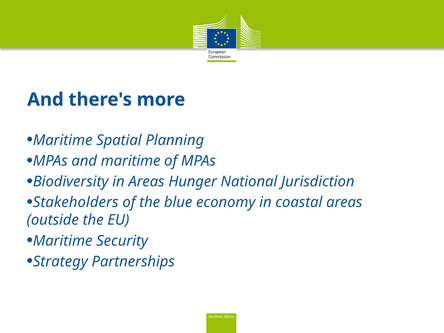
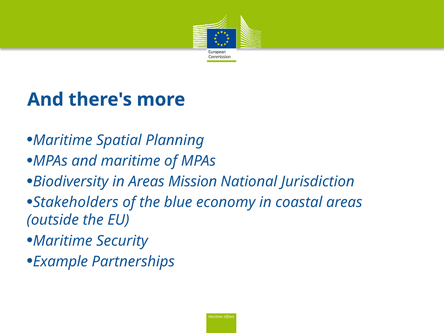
Hunger: Hunger -> Mission (193, 182)
Strategy: Strategy -> Example (60, 262)
